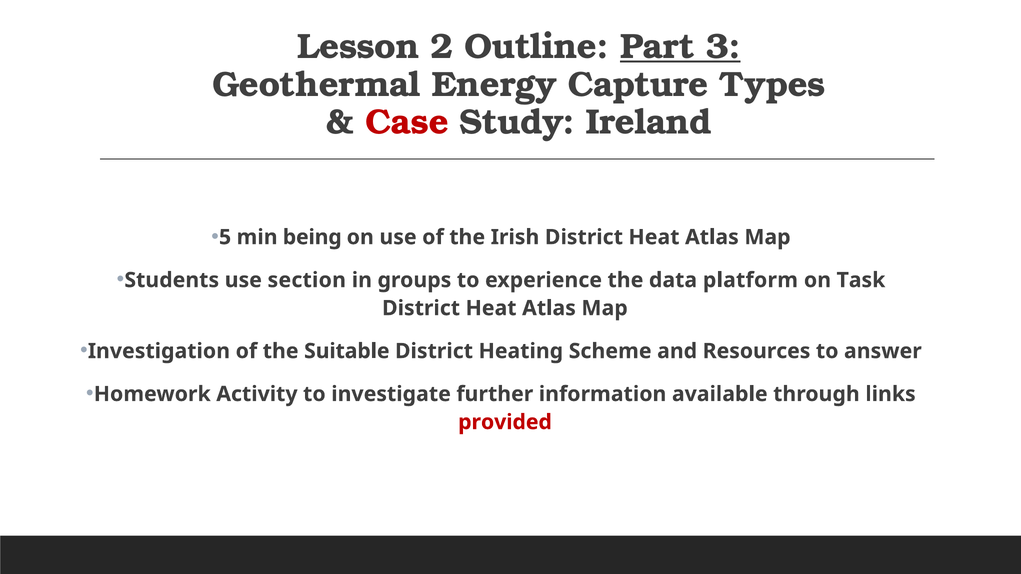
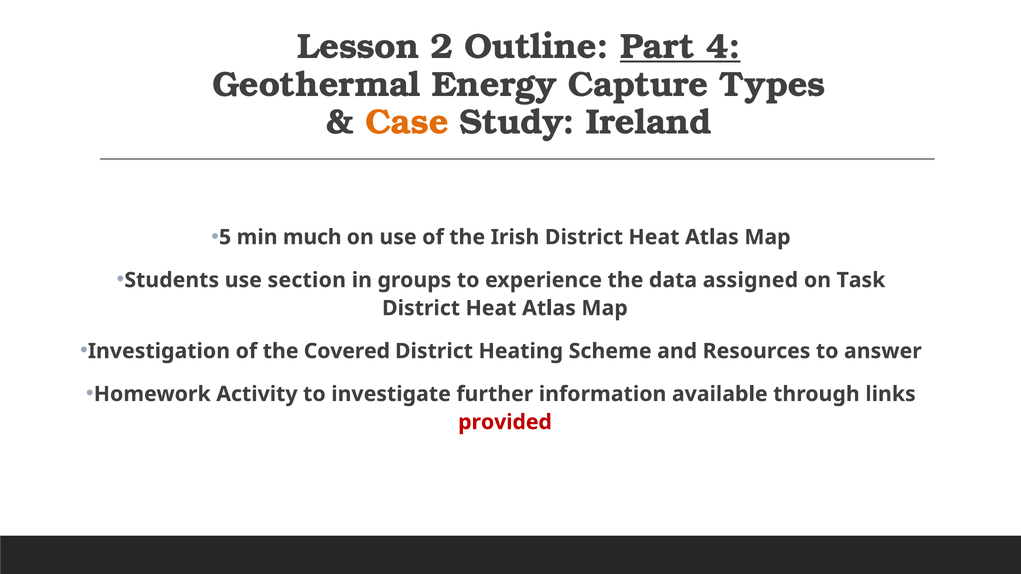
3: 3 -> 4 (723, 47)
Case colour: red -> orange (407, 122)
being: being -> much (312, 237)
platform: platform -> assigned (750, 280)
Suitable: Suitable -> Covered (347, 351)
